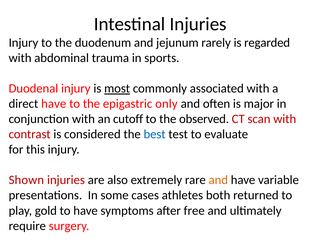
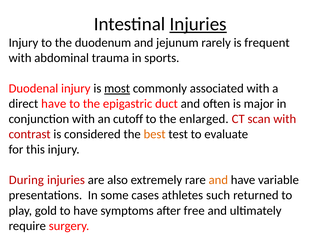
Injuries underline: none -> present (198, 24)
regarded: regarded -> frequent (267, 43)
only: only -> duct (166, 104)
observed: observed -> enlarged (204, 119)
best colour: blue -> orange (155, 134)
Shown: Shown -> During (26, 180)
both: both -> such (218, 195)
